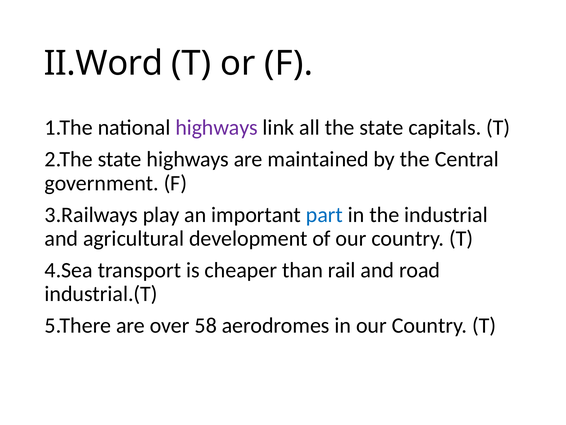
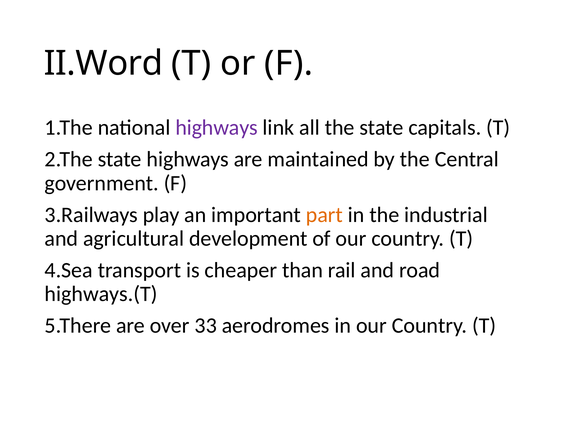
part colour: blue -> orange (324, 214)
industrial.(T: industrial.(T -> highways.(T (101, 294)
58: 58 -> 33 (206, 325)
